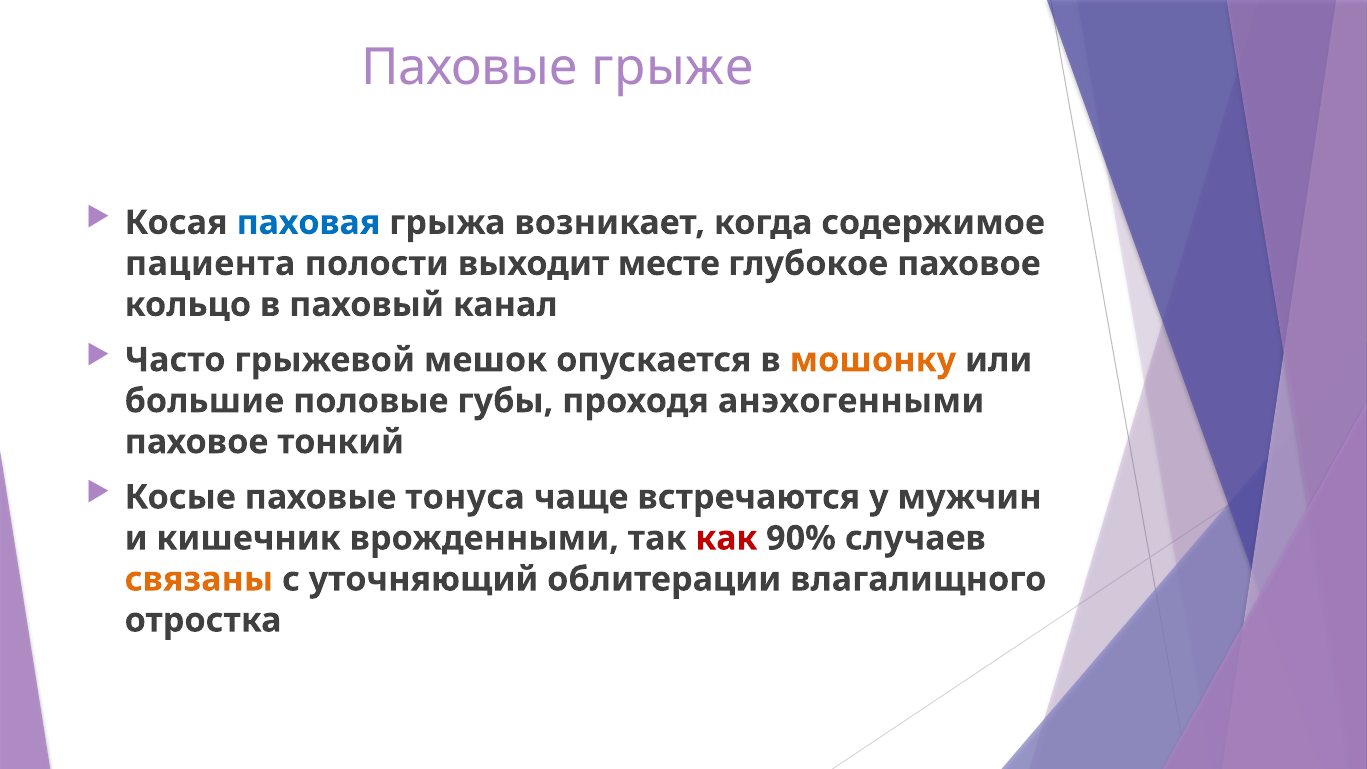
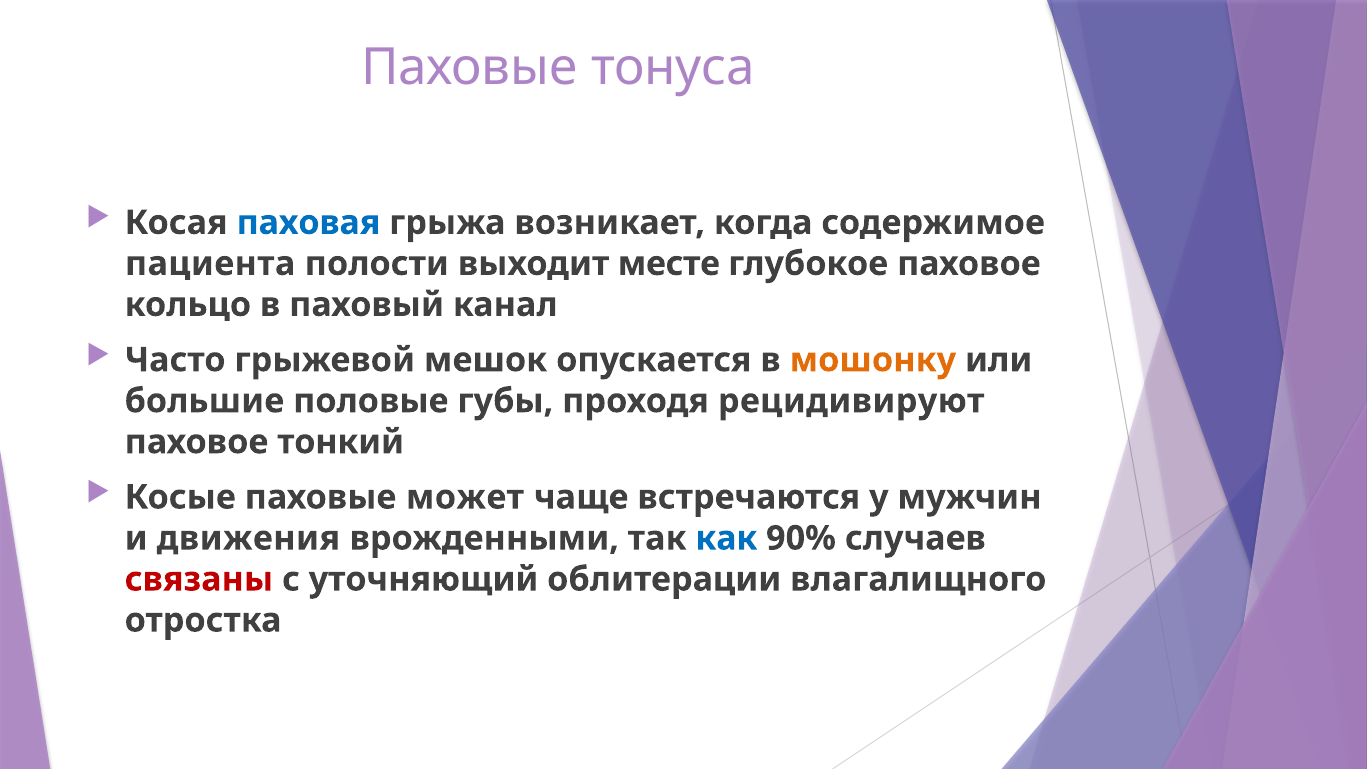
грыже: грыже -> тонуса (673, 68)
анэхогенными: анэхогенными -> рецидивируют (851, 401)
тонуса: тонуса -> может (465, 497)
кишечник: кишечник -> движения (248, 538)
как colour: red -> blue (726, 538)
связаны colour: orange -> red (199, 579)
